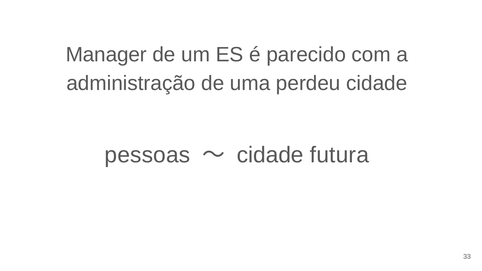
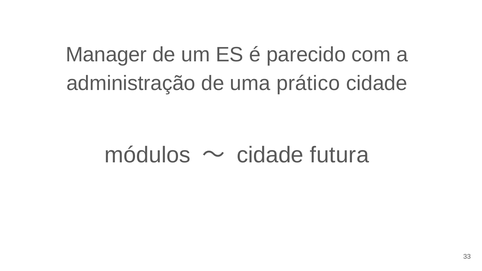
perdeu: perdeu -> prático (308, 83)
pessoas: pessoas -> módulos (148, 155)
